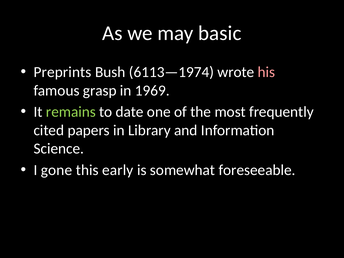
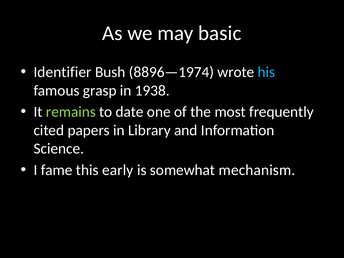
Preprints: Preprints -> Identifier (63, 72)
6113—1974: 6113—1974 -> 8896—1974 (171, 72)
his colour: pink -> light blue (266, 72)
1969: 1969 -> 1938 (152, 91)
gone: gone -> fame (57, 170)
foreseeable: foreseeable -> mechanism (257, 170)
